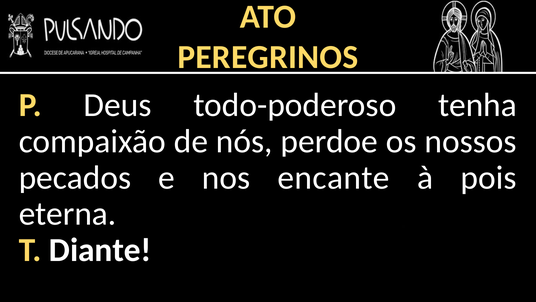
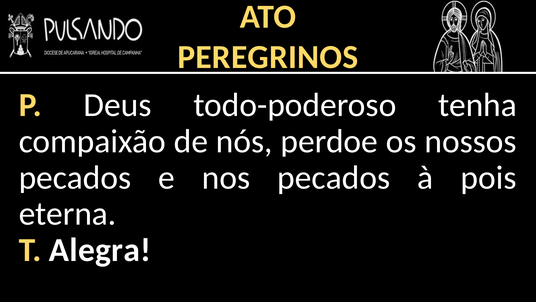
nos encante: encante -> pecados (334, 177)
Diante: Diante -> Alegra (100, 250)
